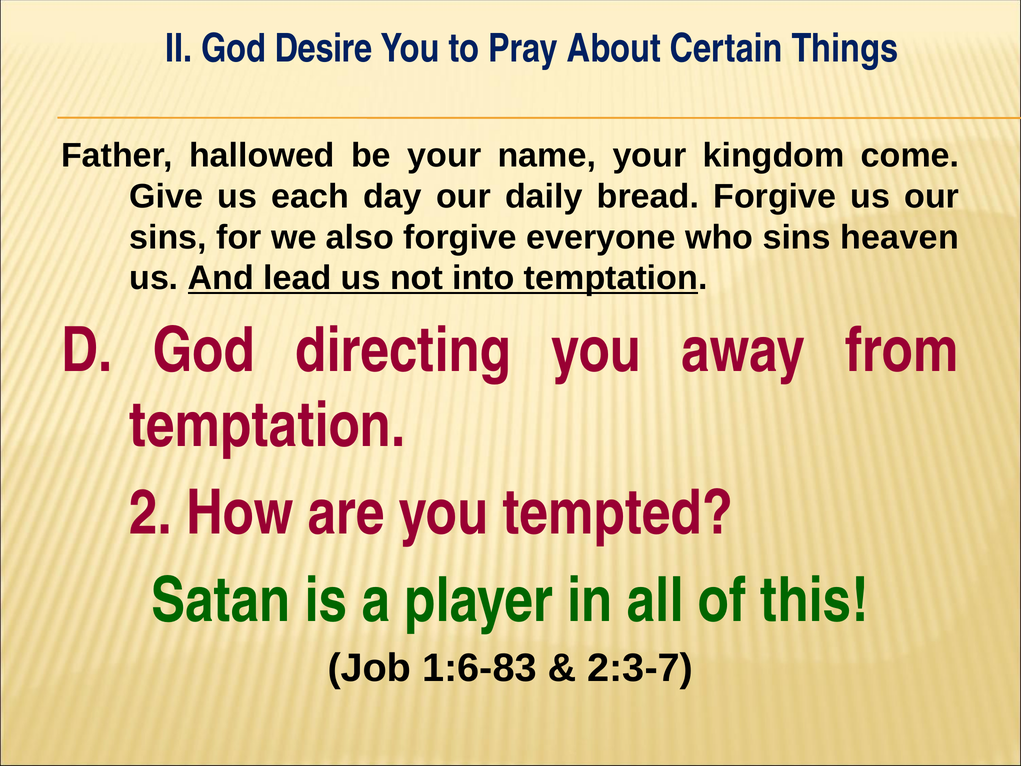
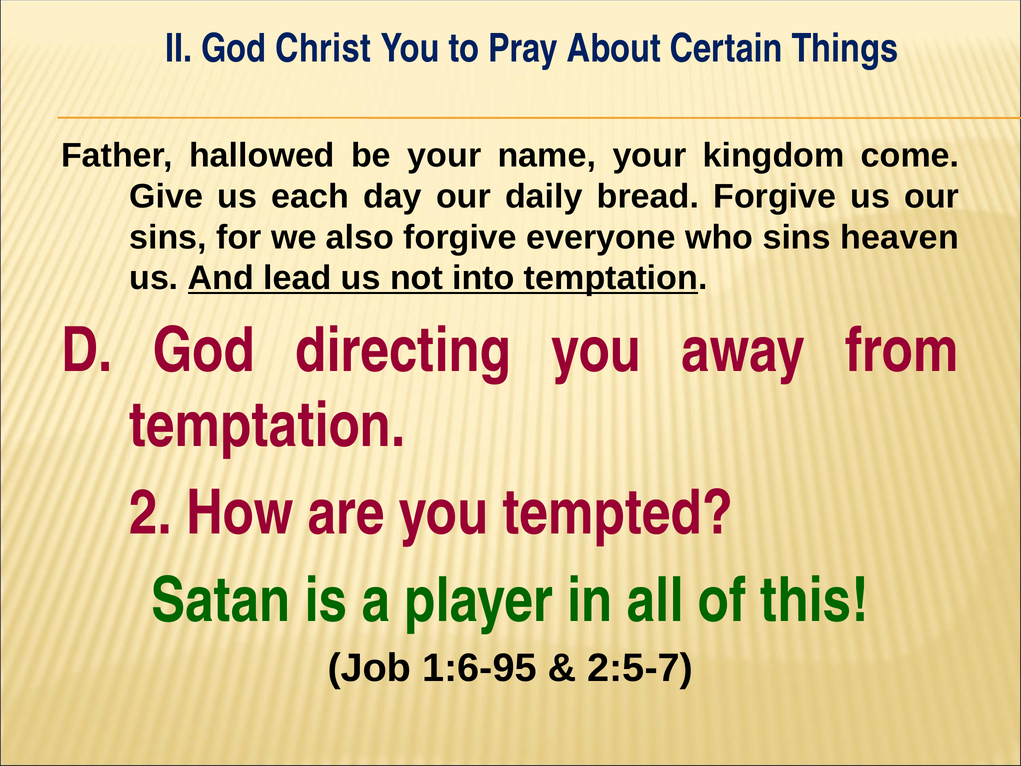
Desire: Desire -> Christ (323, 49)
1:6-83: 1:6-83 -> 1:6-95 (479, 668)
2:3-7: 2:3-7 -> 2:5-7 (640, 668)
